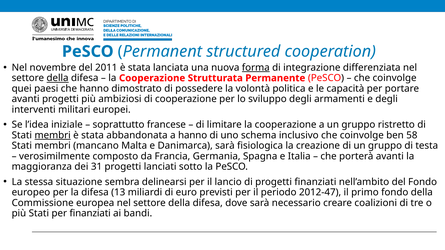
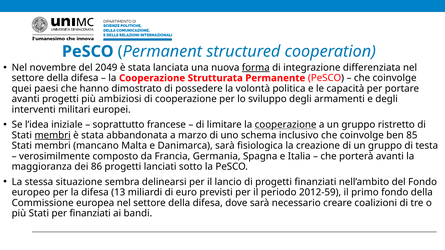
2011: 2011 -> 2049 (106, 68)
della underline: present -> none (58, 78)
cooperazione underline: none -> present (286, 125)
a hanno: hanno -> marzo (193, 135)
58: 58 -> 85 (412, 135)
31: 31 -> 86 (97, 167)
2012-47: 2012-47 -> 2012-59 (320, 193)
